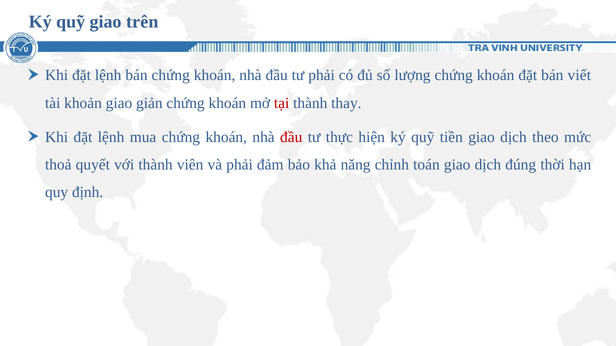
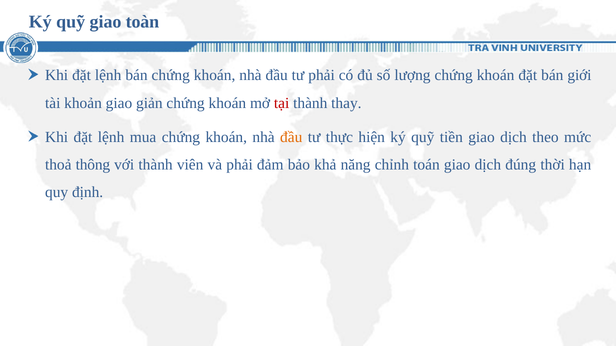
trên: trên -> toàn (142, 22)
viết: viết -> giới (579, 75)
đầu colour: red -> orange (291, 137)
quyết: quyết -> thông (93, 165)
